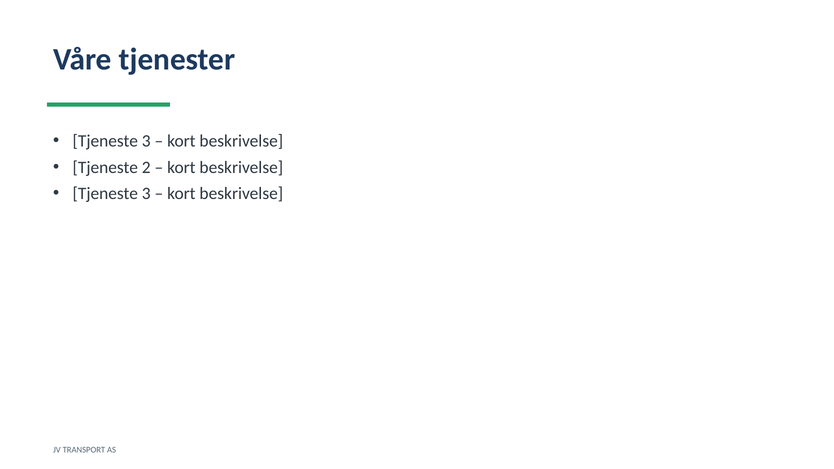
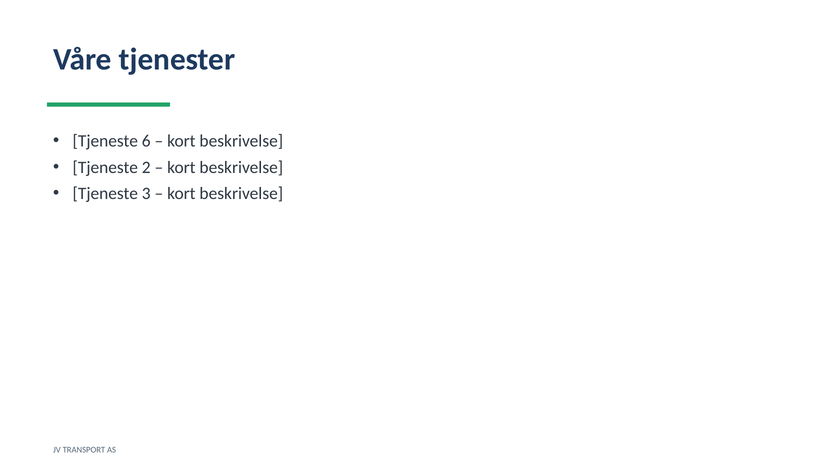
3: 3 -> 6 (146, 141)
